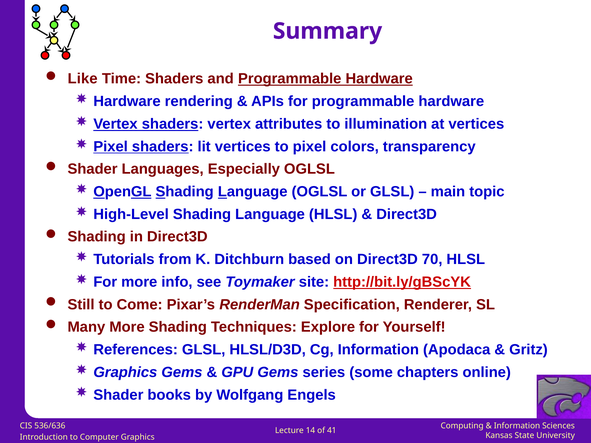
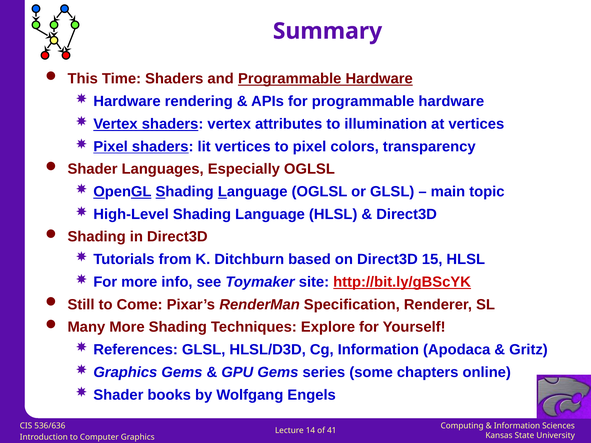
Like: Like -> This (83, 79)
70: 70 -> 15 (432, 260)
